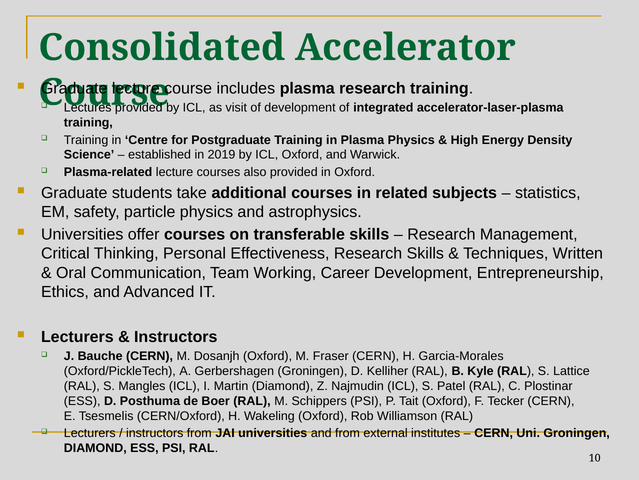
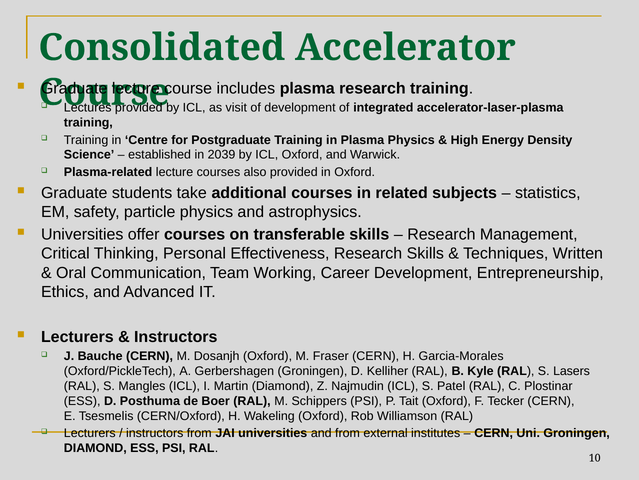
2019: 2019 -> 2039 (222, 155)
Lattice: Lattice -> Lasers (572, 371)
